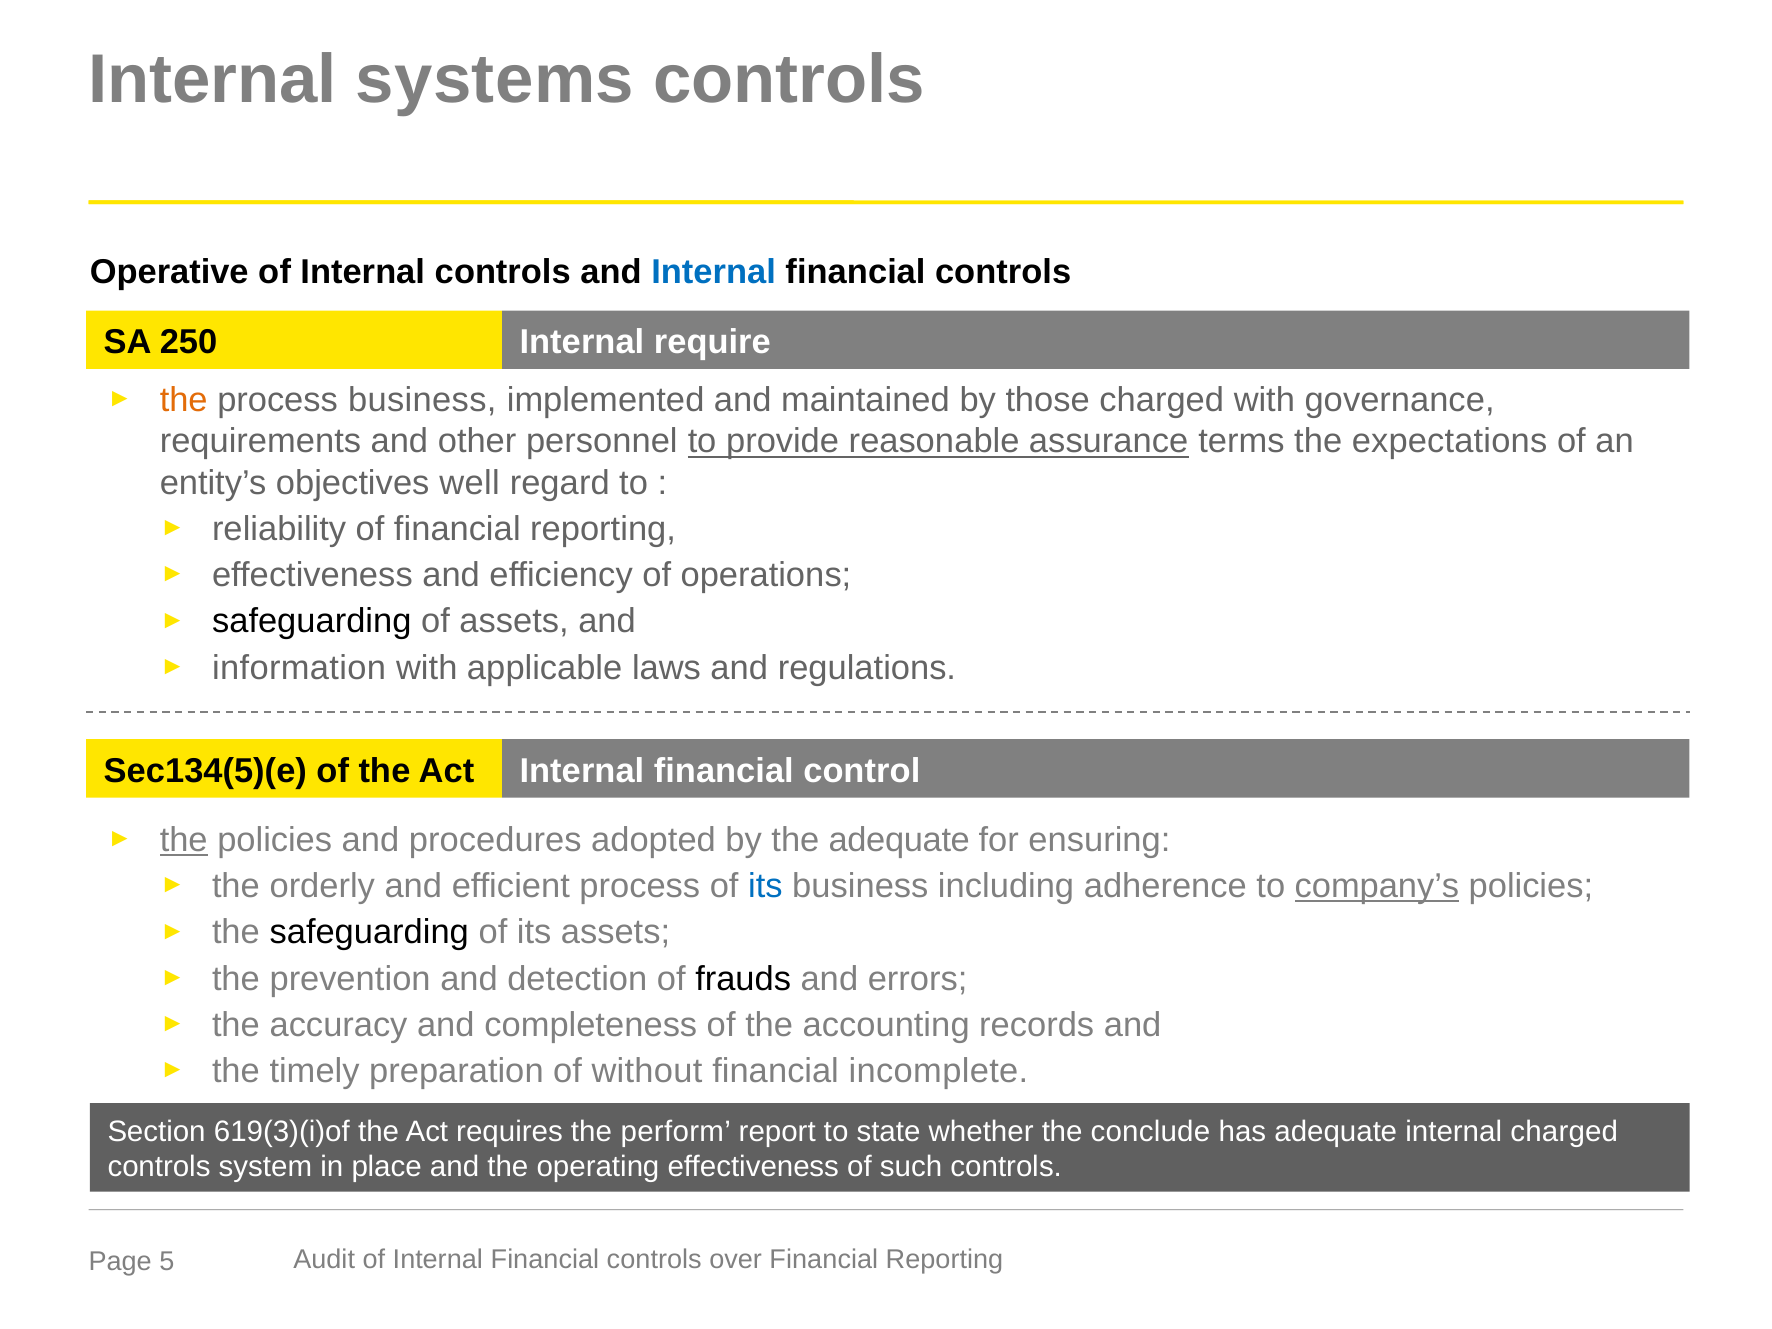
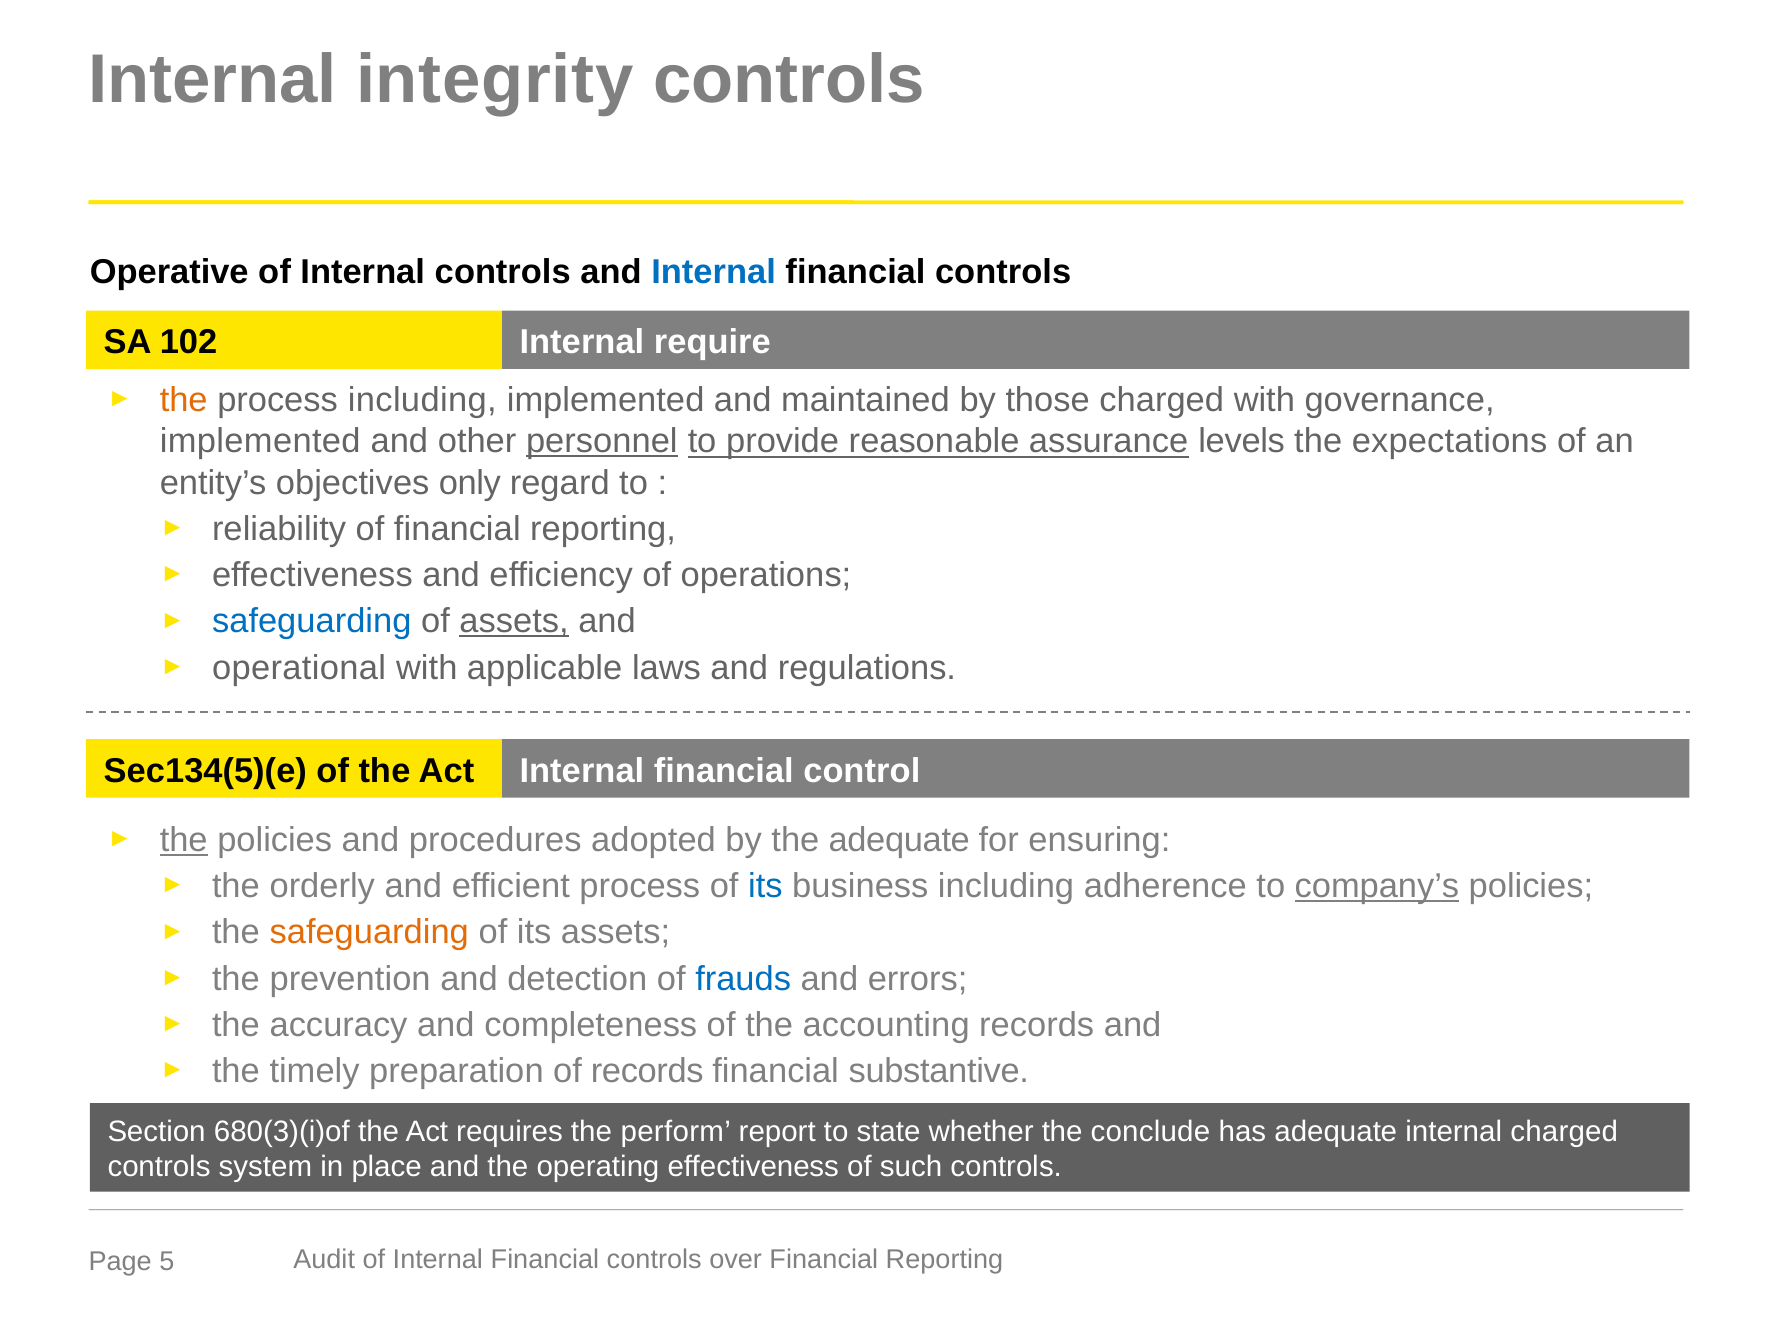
systems: systems -> integrity (495, 79)
250: 250 -> 102 (189, 342)
process business: business -> including (422, 400)
requirements: requirements -> implemented (260, 441)
personnel underline: none -> present (602, 441)
terms: terms -> levels (1242, 441)
well: well -> only (470, 483)
safeguarding colour: black -> blue (312, 621)
assets underline: none -> present (514, 621)
information: information -> operational (299, 668)
safeguarding colour: black -> orange (369, 932)
frauds colour: black -> blue (743, 979)
of without: without -> records (647, 1071)
incomplete: incomplete -> substantive (939, 1071)
619(3)(i)of: 619(3)(i)of -> 680(3)(i)of (282, 1132)
